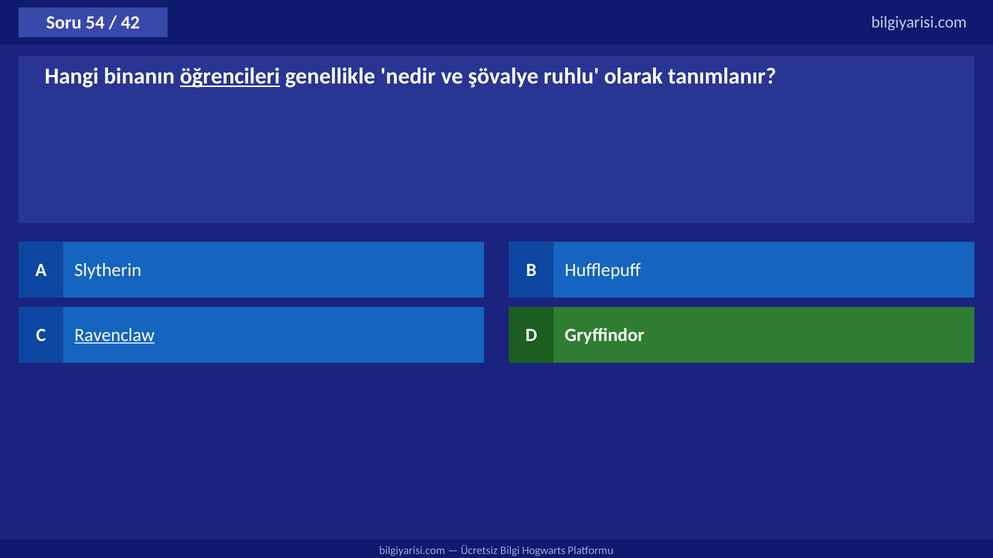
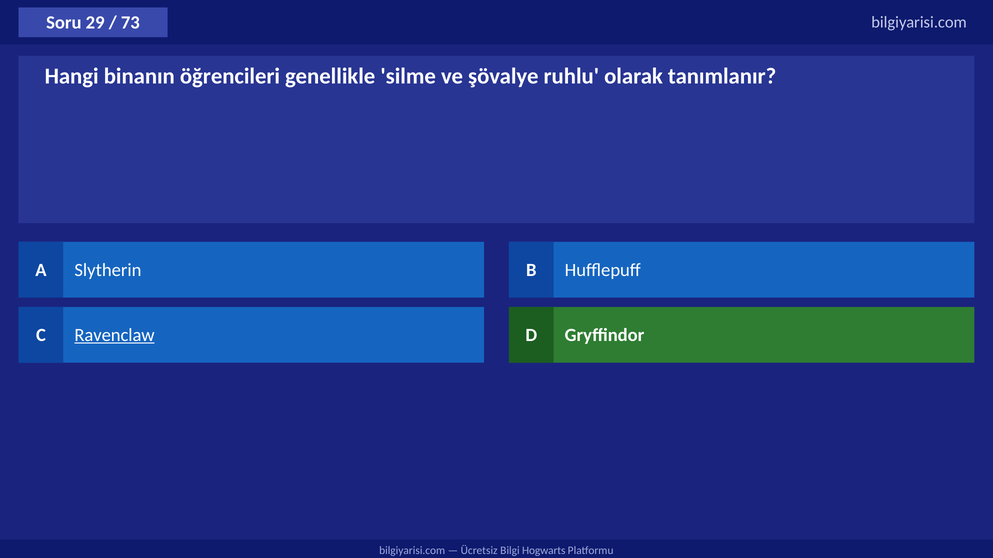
54: 54 -> 29 (95, 23)
42: 42 -> 73 (130, 23)
öğrencileri underline: present -> none (230, 76)
nedir: nedir -> silme (408, 76)
